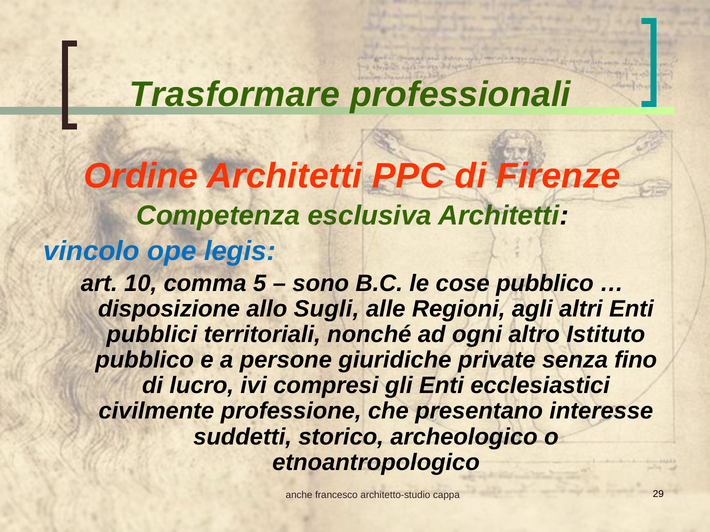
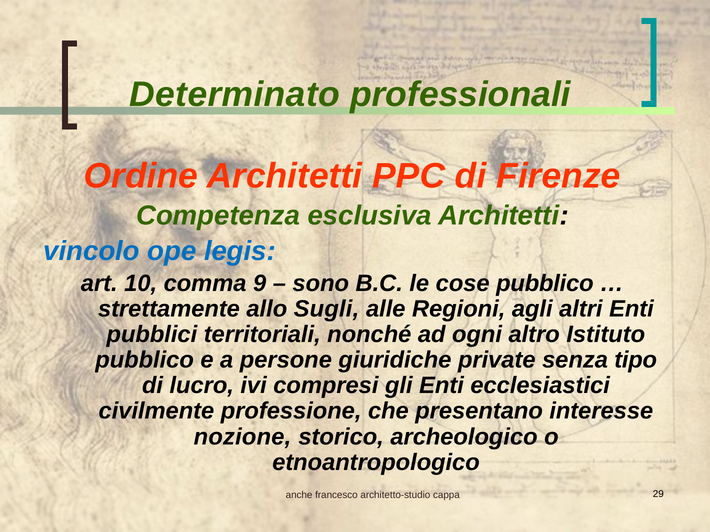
Trasformare: Trasformare -> Determinato (235, 95)
5: 5 -> 9 (260, 284)
disposizione: disposizione -> strettamente (169, 309)
fino: fino -> tipo (636, 360)
suddetti: suddetti -> nozione (243, 437)
